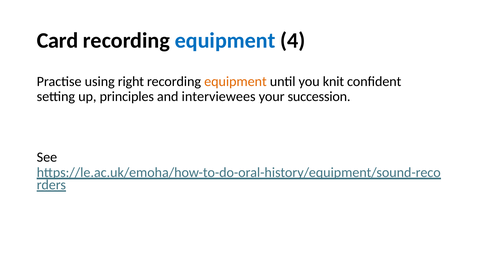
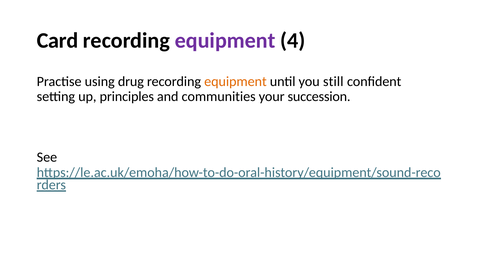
equipment colour: blue -> purple (225, 40)
right: right -> drug (131, 81)
knit: knit -> still (333, 81)
interviewees: interviewees -> communities (219, 97)
